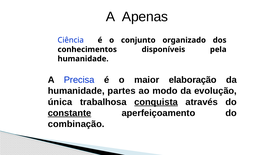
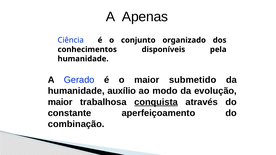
Precisa: Precisa -> Gerado (79, 80)
elaboração: elaboração -> submetido (193, 80)
partes: partes -> auxílio (122, 91)
única: única -> maior (60, 102)
constante underline: present -> none (70, 113)
